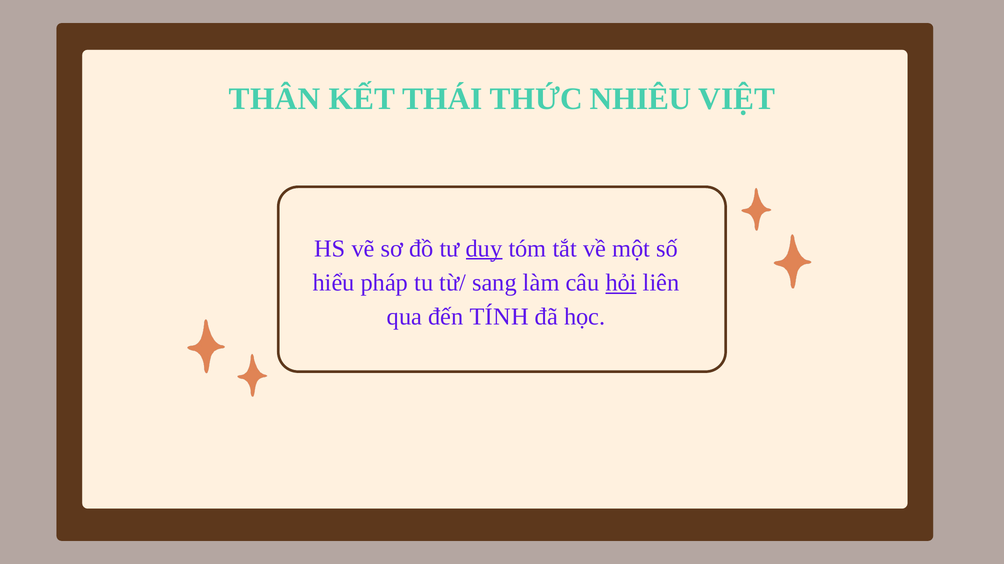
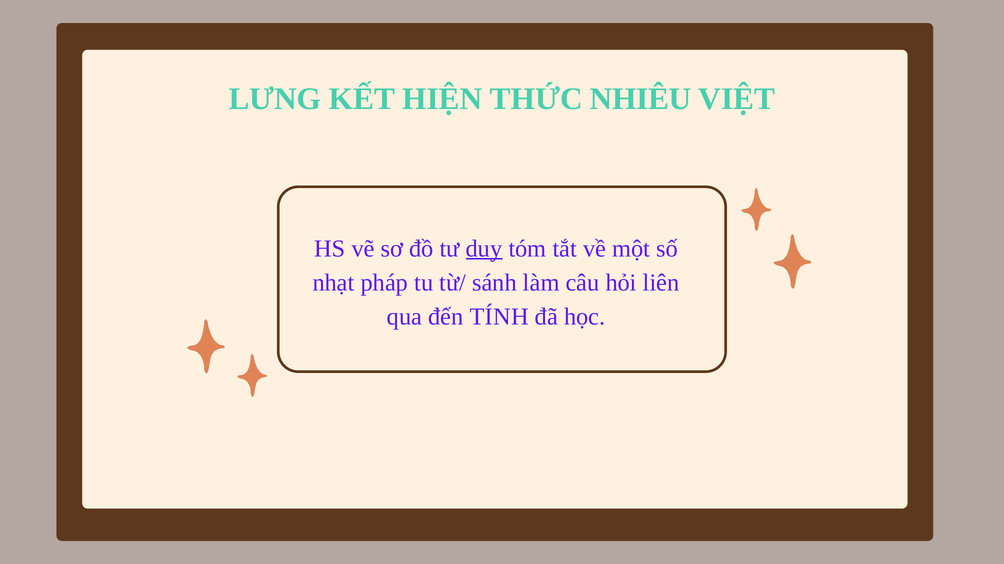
THÂN: THÂN -> LƯNG (275, 99)
THÁI: THÁI -> HIỆN (442, 99)
hiểu: hiểu -> nhạt (334, 283)
sang: sang -> sánh (494, 283)
hỏi underline: present -> none (621, 283)
